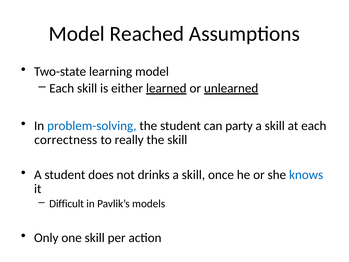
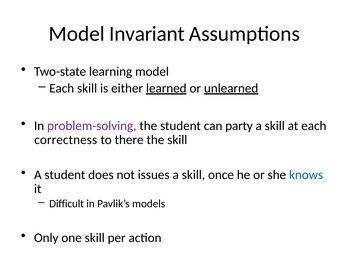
Reached: Reached -> Invariant (147, 34)
problem-solving colour: blue -> purple (92, 126)
really: really -> there (129, 140)
drinks: drinks -> issues (154, 175)
